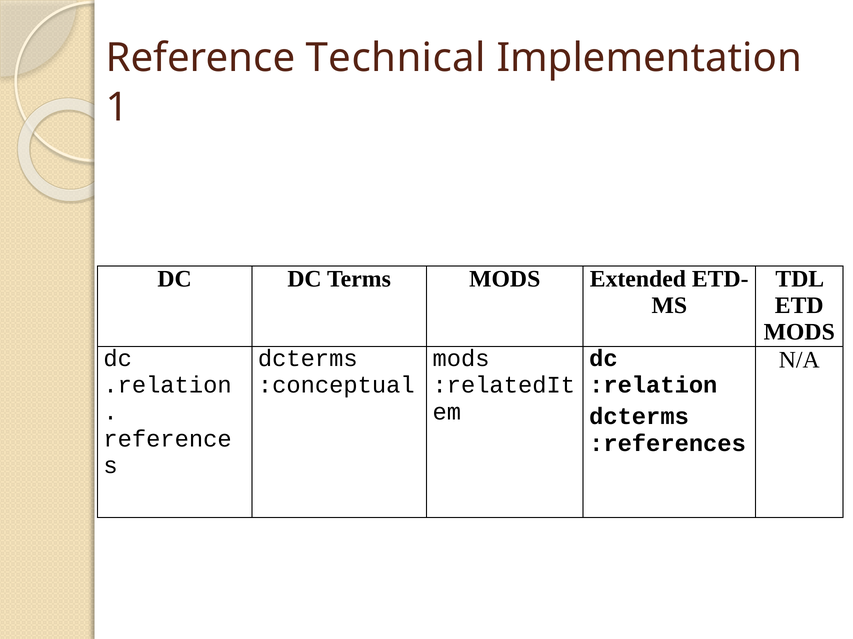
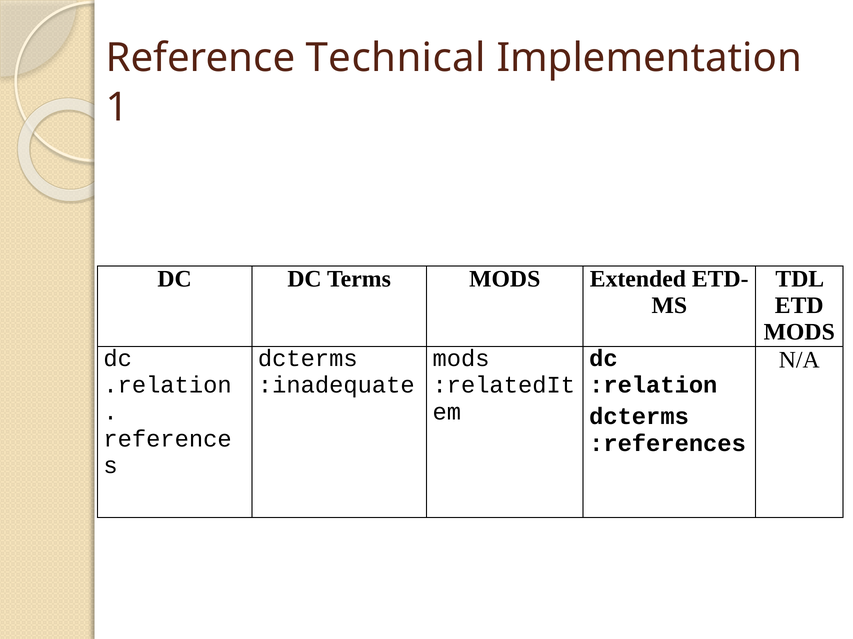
:conceptual: :conceptual -> :inadequate (336, 386)
